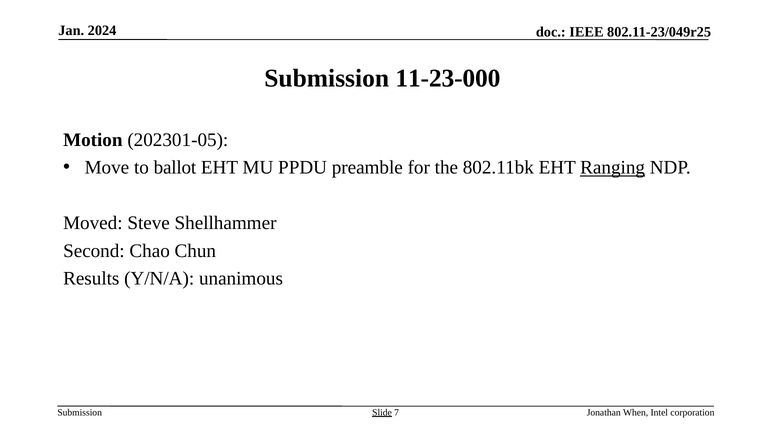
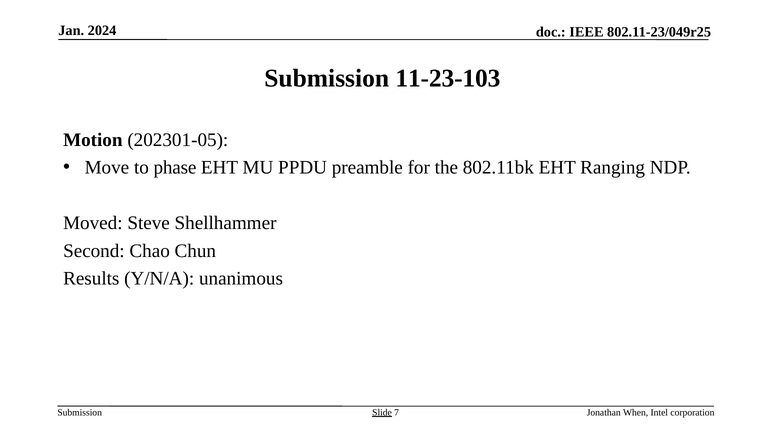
11-23-000: 11-23-000 -> 11-23-103 (448, 78)
ballot: ballot -> phase (175, 168)
Ranging underline: present -> none (613, 168)
